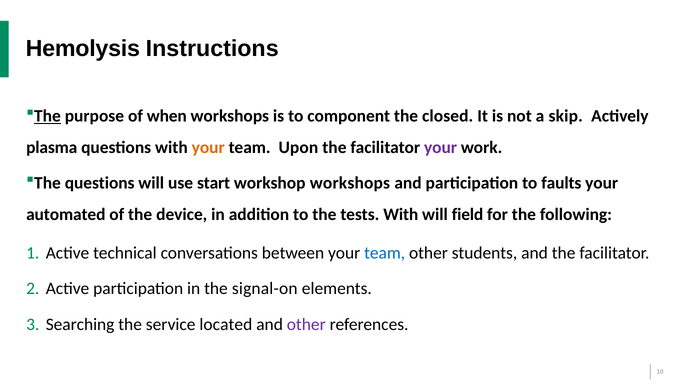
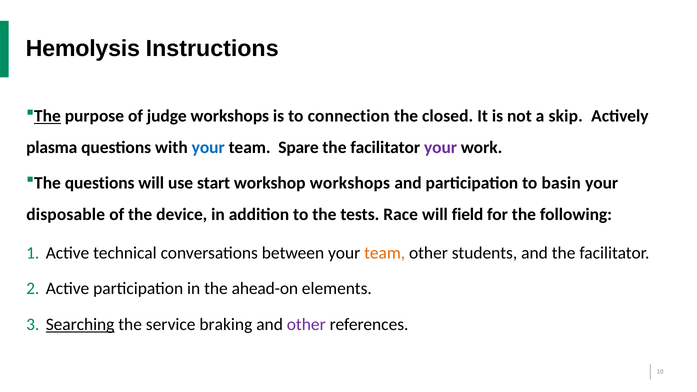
when: when -> judge (167, 116)
component: component -> connection (349, 116)
your colour: orange -> blue (208, 147)
Upon: Upon -> Spare (299, 147)
faults: faults -> basin (561, 183)
automated: automated -> disposable (66, 214)
tests With: With -> Race (401, 214)
team colour: blue -> orange (385, 253)
signal-on: signal-on -> ahead-on (265, 289)
Searching underline: none -> present (80, 324)
located: located -> braking (226, 324)
